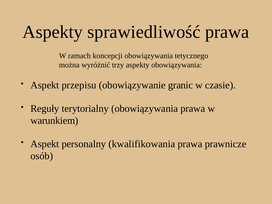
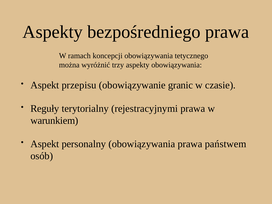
sprawiedliwość: sprawiedliwość -> bezpośredniego (144, 32)
terytorialny obowiązywania: obowiązywania -> rejestracyjnymi (145, 109)
personalny kwalifikowania: kwalifikowania -> obowiązywania (142, 144)
prawnicze: prawnicze -> państwem (226, 144)
